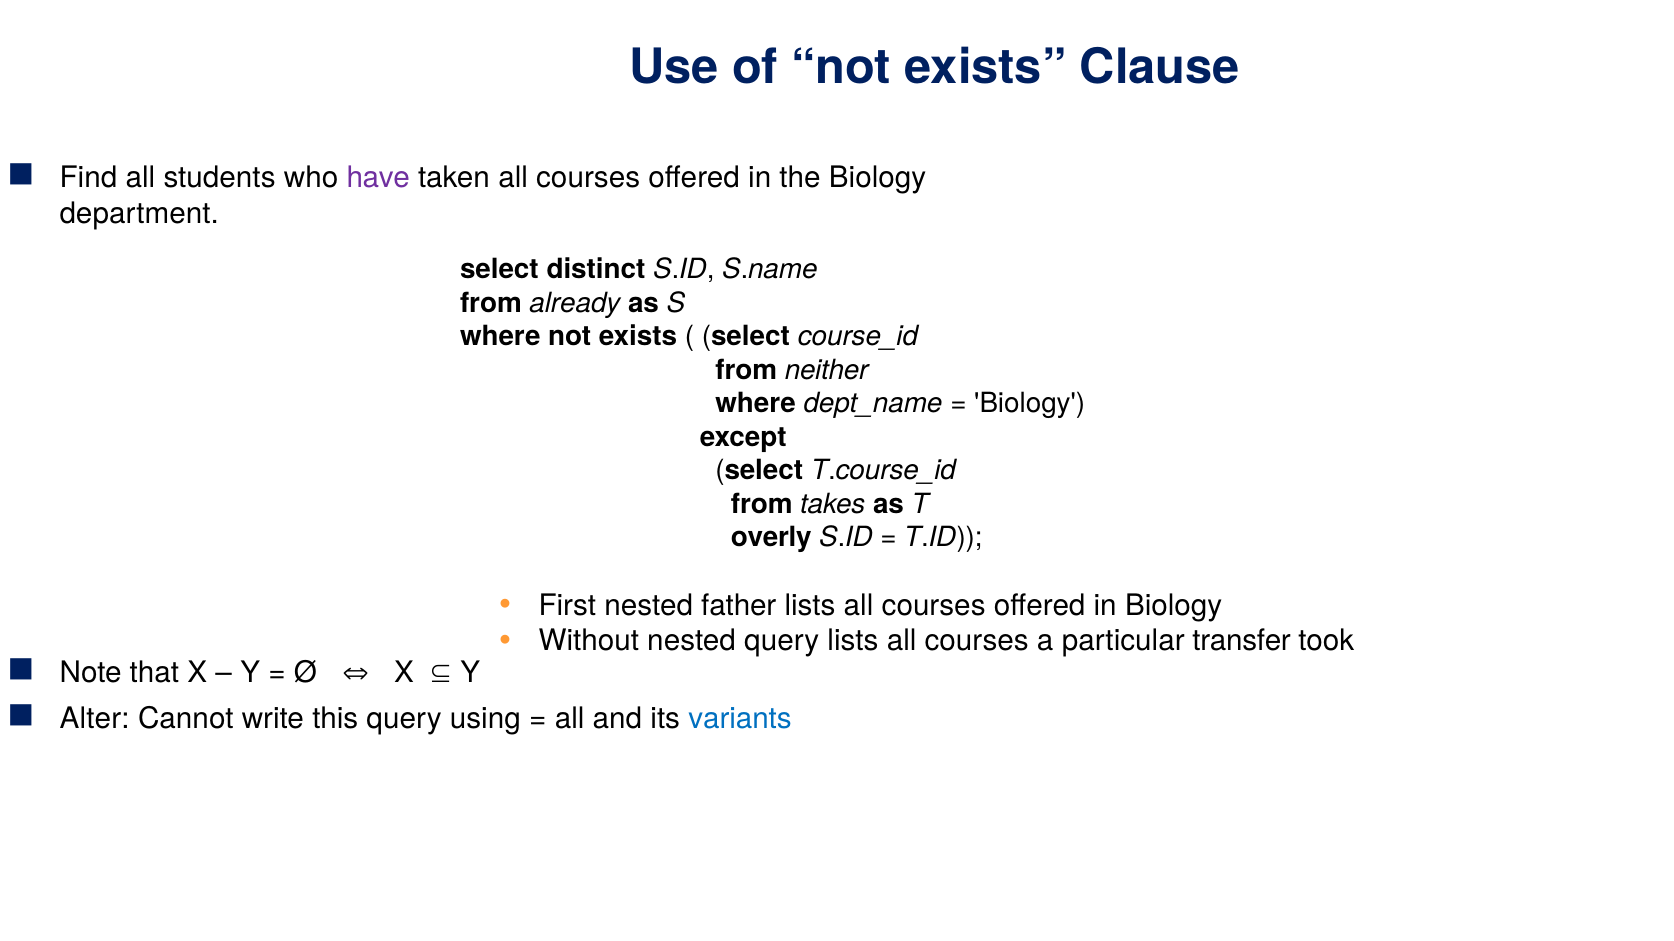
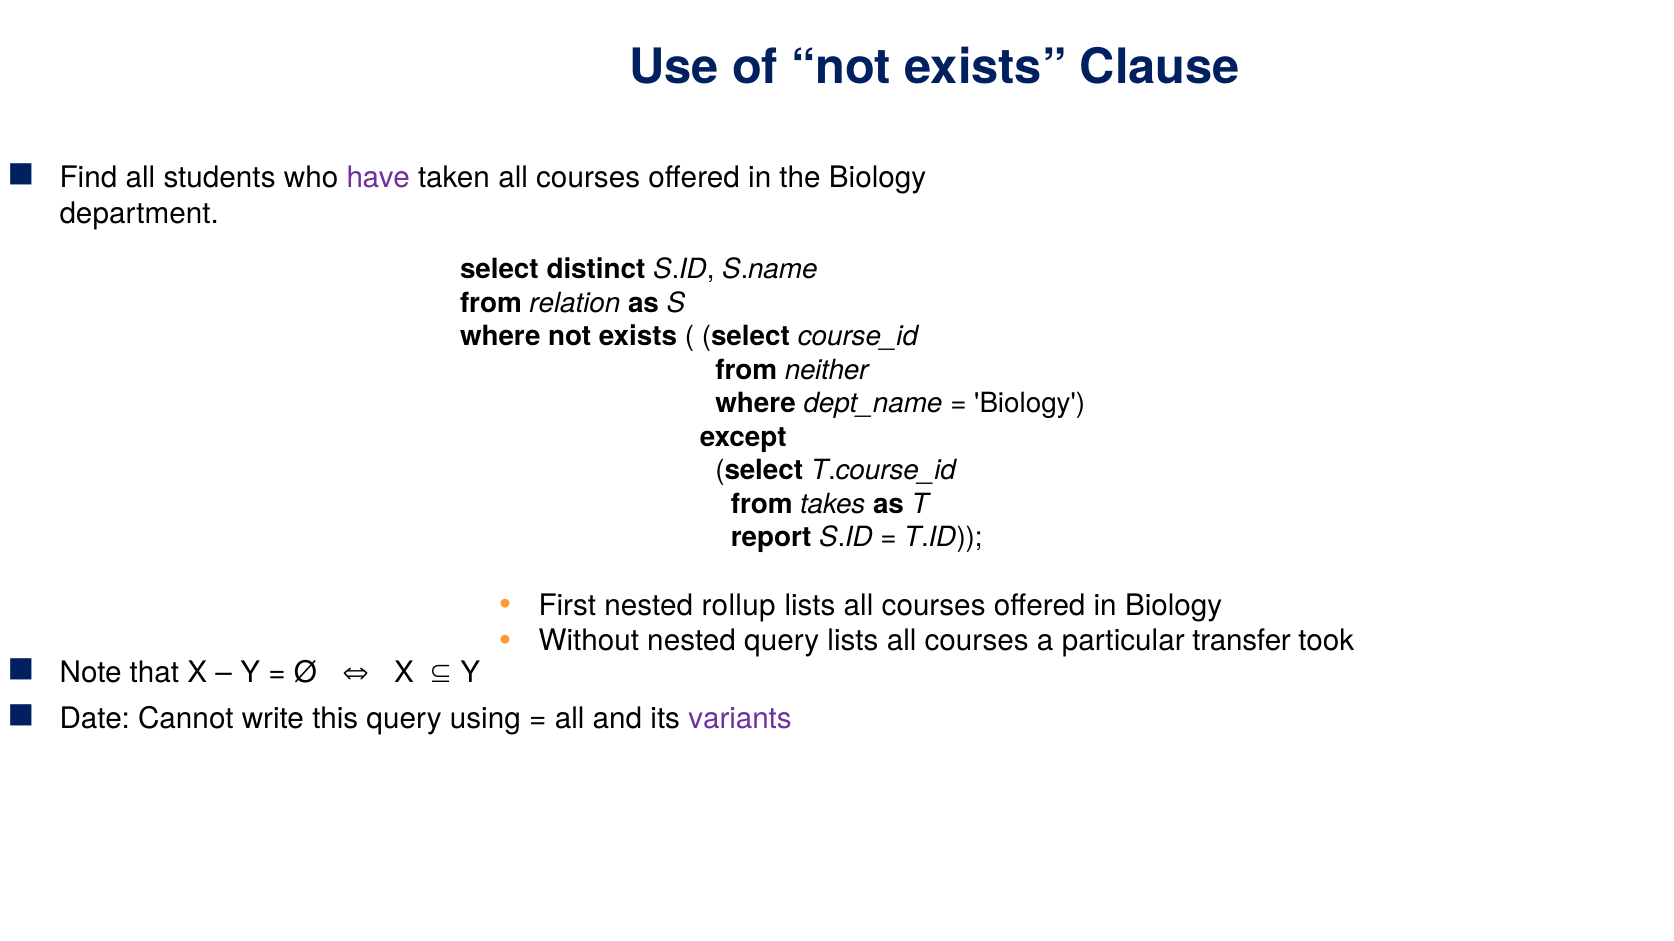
already: already -> relation (575, 303)
overly: overly -> report (771, 538)
father: father -> rollup (739, 606)
Alter: Alter -> Date (95, 719)
variants colour: blue -> purple (740, 719)
